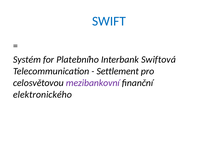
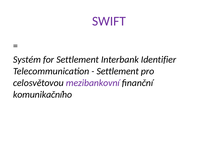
SWIFT colour: blue -> purple (109, 21)
for Platebního: Platebního -> Settlement (78, 59)
Swiftová: Swiftová -> Identifier (159, 59)
elektronického: elektronického -> komunikačního (43, 94)
